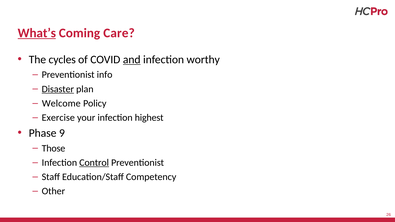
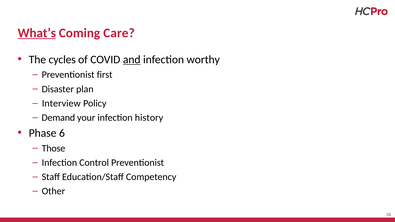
info: info -> first (105, 75)
Disaster underline: present -> none (58, 89)
Welcome: Welcome -> Interview (61, 103)
Exercise: Exercise -> Demand (58, 118)
highest: highest -> history (149, 118)
9: 9 -> 6 (62, 133)
Control underline: present -> none (94, 163)
